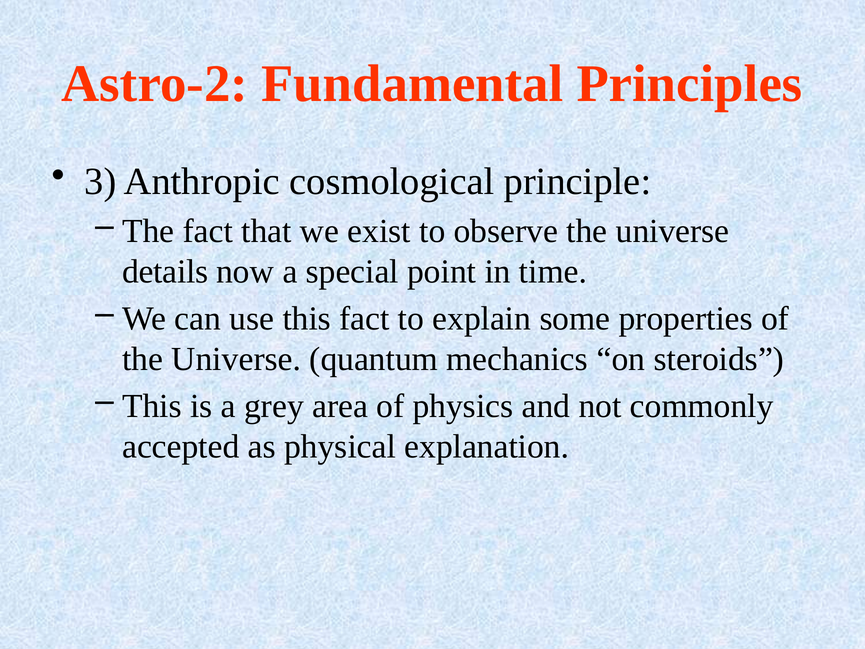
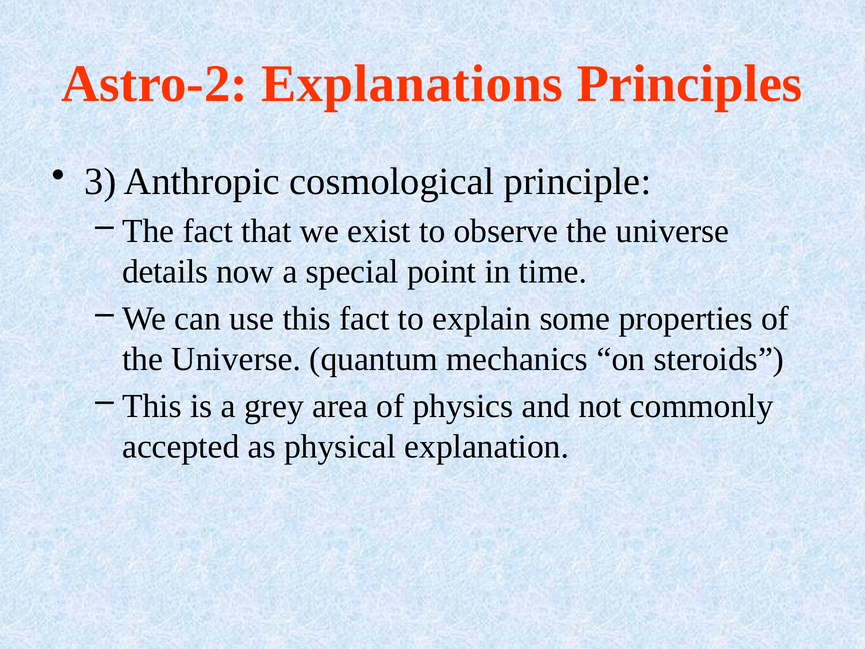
Fundamental: Fundamental -> Explanations (412, 84)
